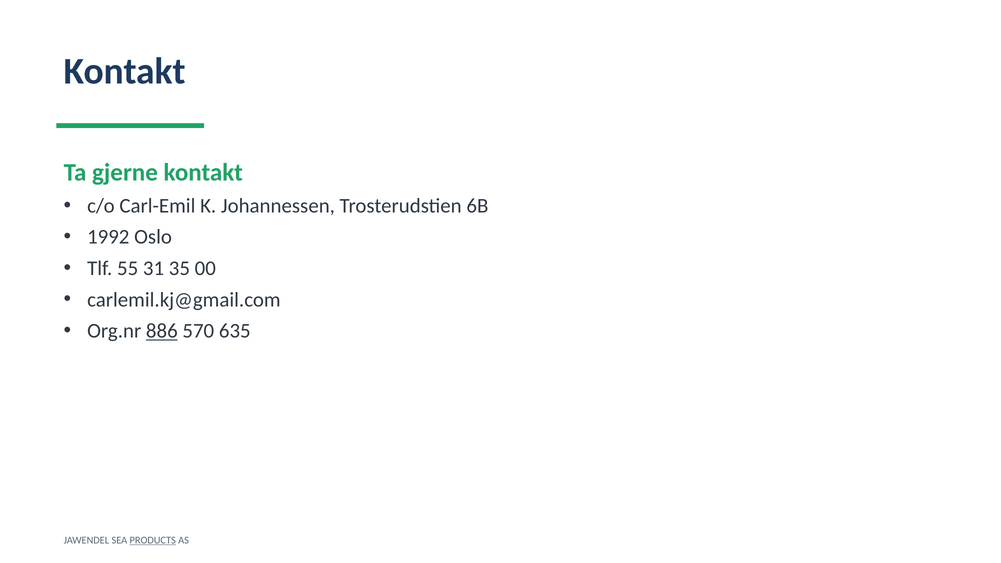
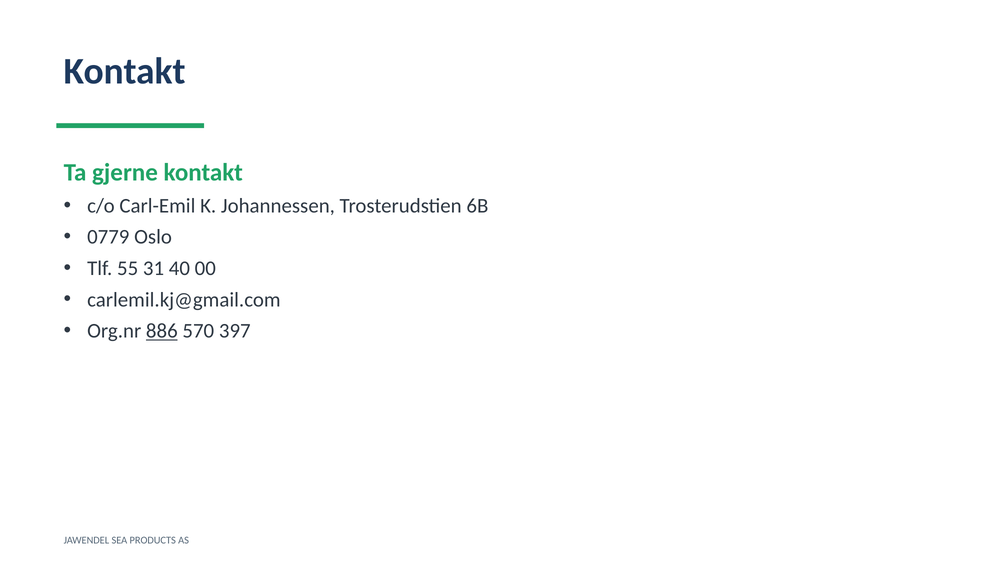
1992: 1992 -> 0779 (108, 237)
35: 35 -> 40 (179, 268)
635: 635 -> 397 (235, 331)
PRODUCTS underline: present -> none (153, 540)
